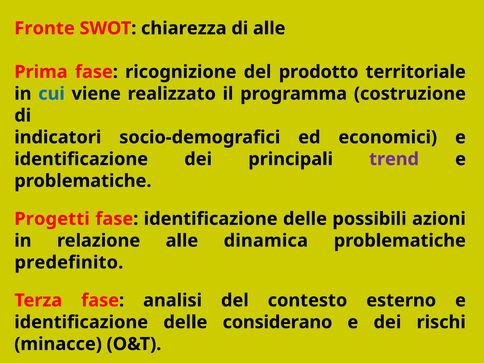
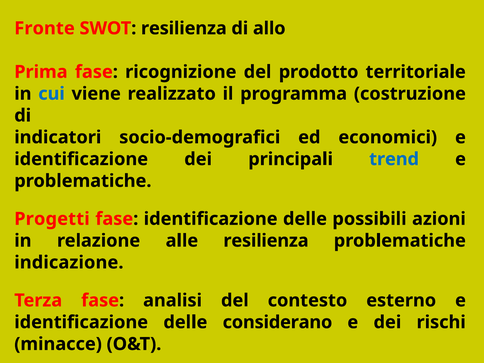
SWOT chiarezza: chiarezza -> resilienza (184, 28)
di alle: alle -> allo (269, 28)
trend colour: purple -> blue (394, 159)
alle dinamica: dinamica -> resilienza (266, 241)
predefinito: predefinito -> indicazione (69, 262)
